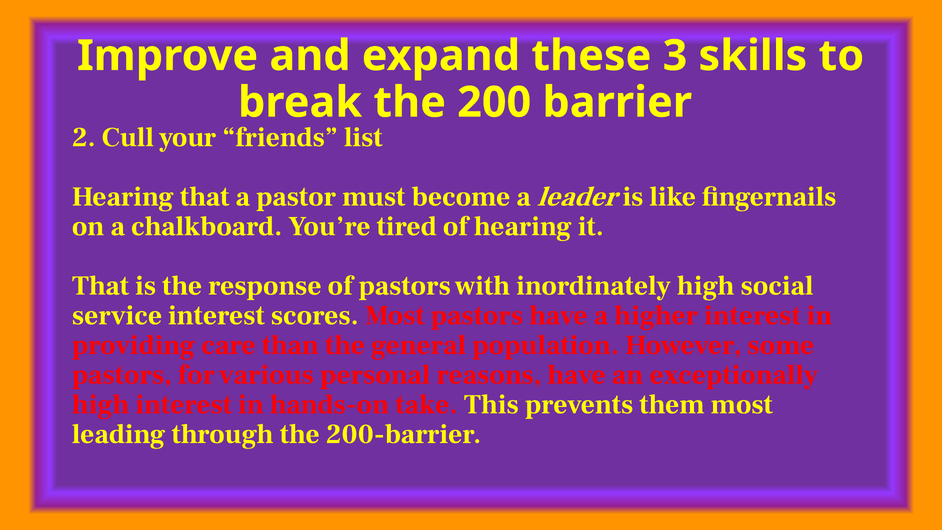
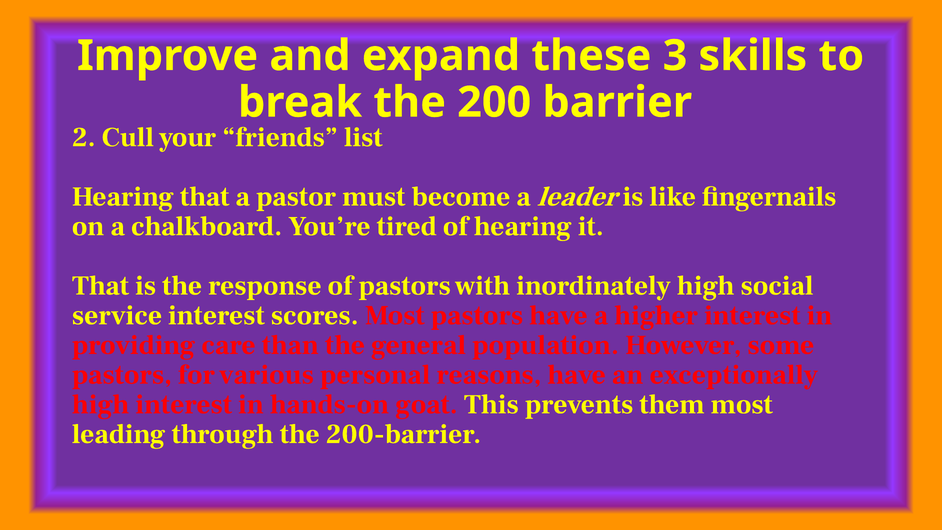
take: take -> goat (427, 404)
